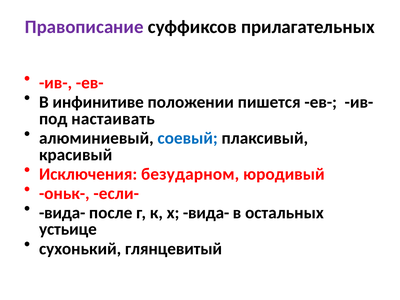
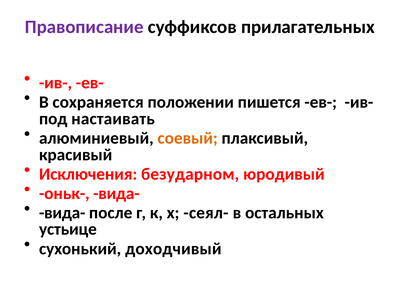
инфинитиве: инфинитиве -> сохраняется (98, 102)
соевый colour: blue -> orange (188, 138)
оньк- если-: если- -> вида- (116, 193)
х вида-: вида- -> сеял- (206, 213)
глянцевитый: глянцевитый -> доходчивый (173, 249)
